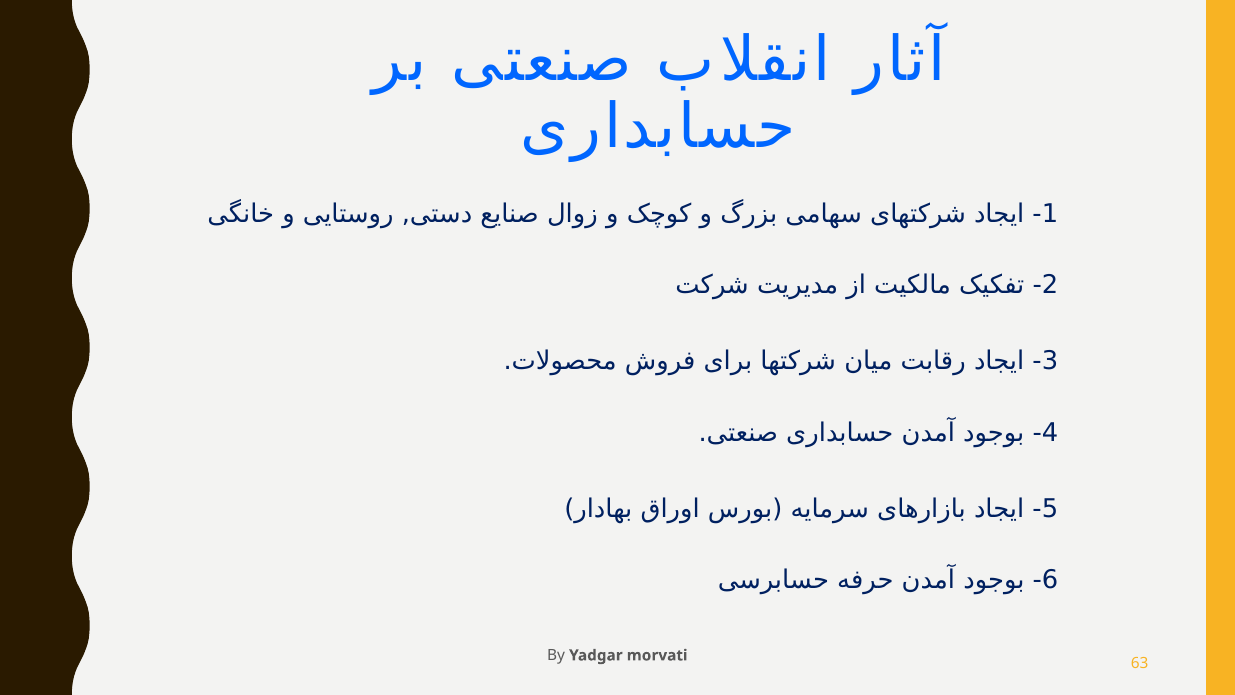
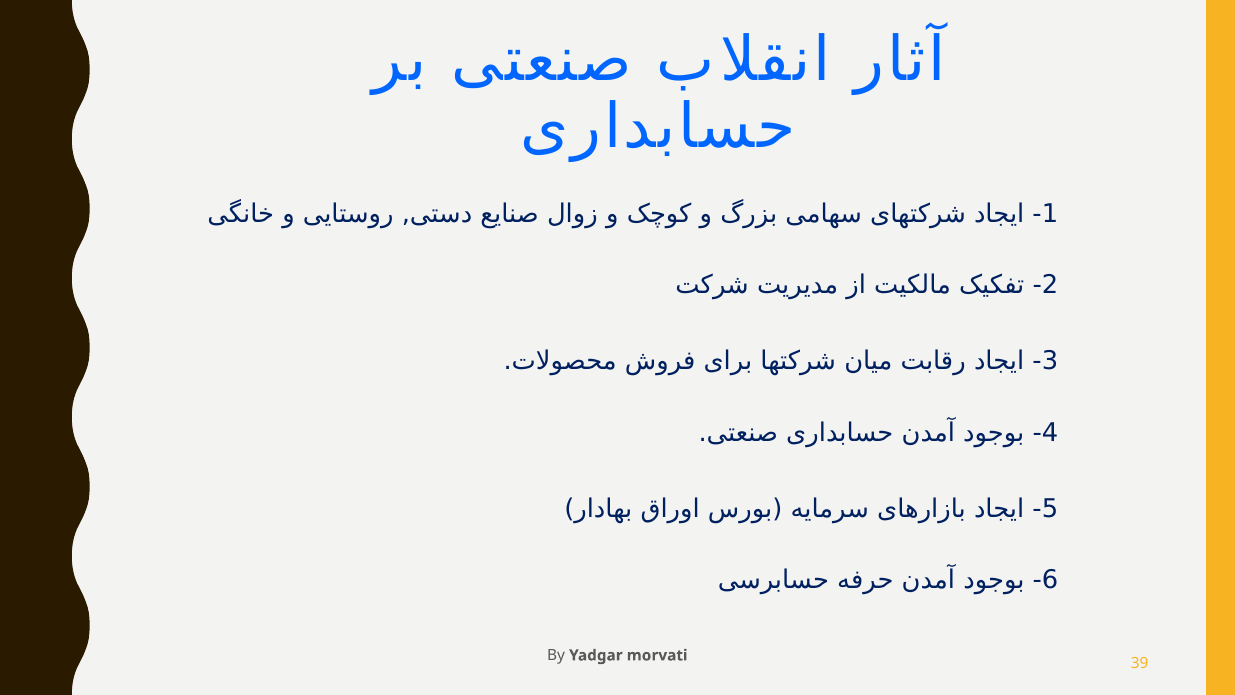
63: 63 -> 39 (1140, 663)
